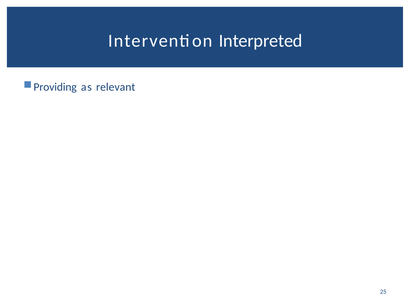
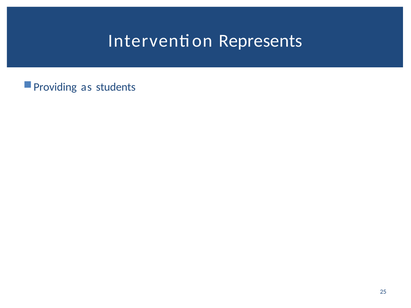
Interpreted: Interpreted -> Represents (261, 41)
relevant: relevant -> students (116, 87)
